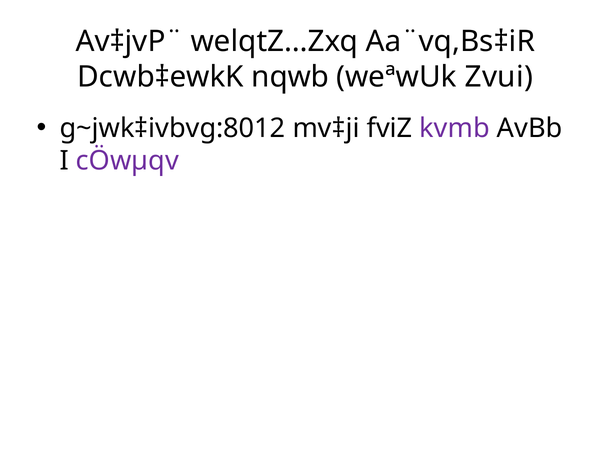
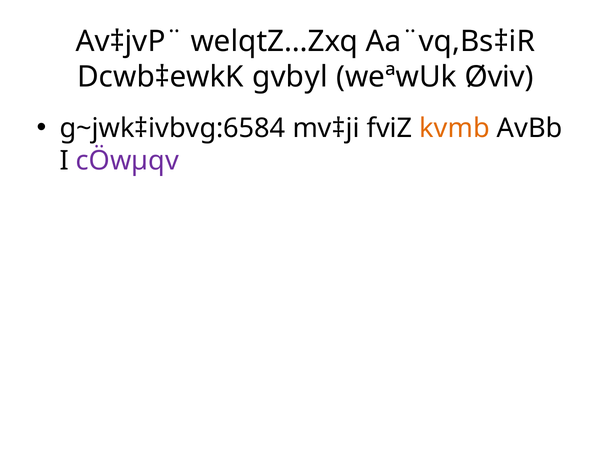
nqwb: nqwb -> gvbyl (290, 77)
Zvui: Zvui -> Øviv (499, 77)
g~jwk‡ivbvg:8012: g~jwk‡ivbvg:8012 -> g~jwk‡ivbvg:6584 (173, 128)
kvmb colour: purple -> orange (455, 128)
